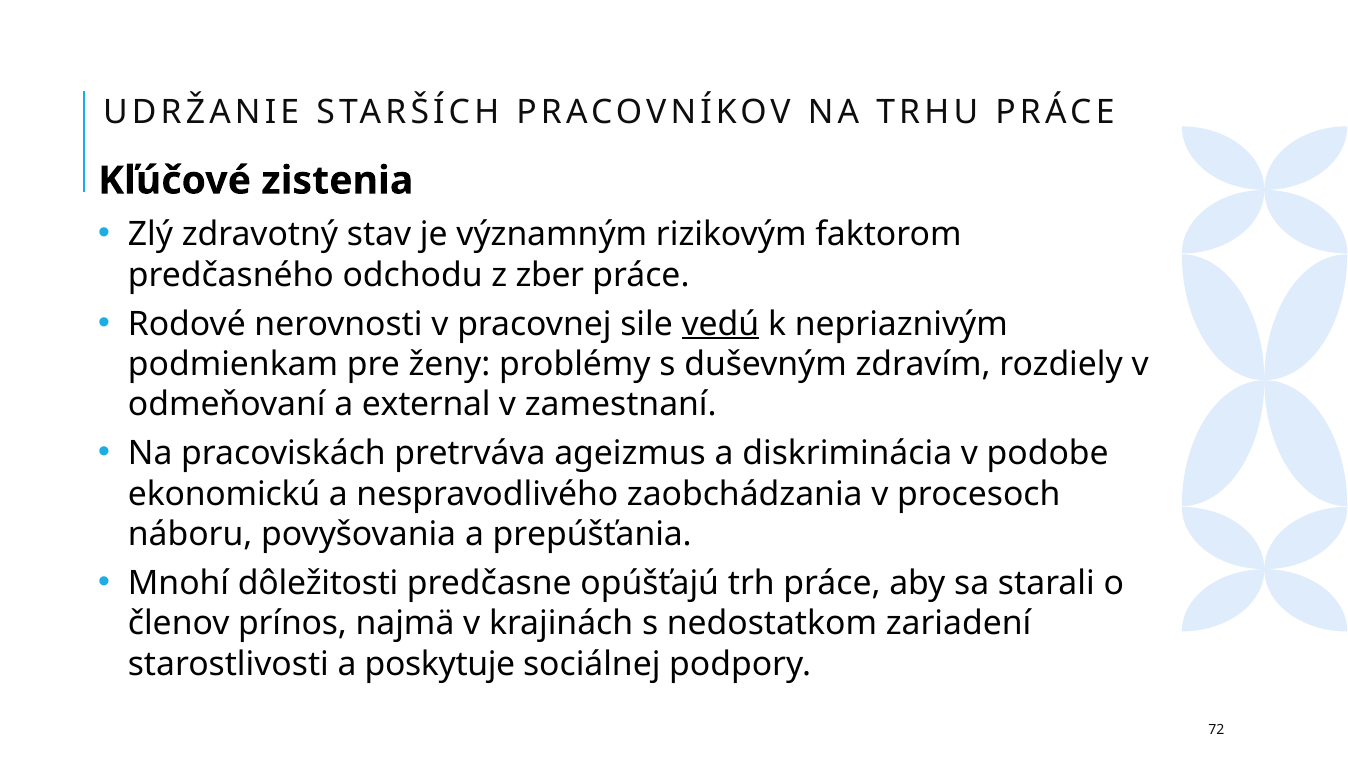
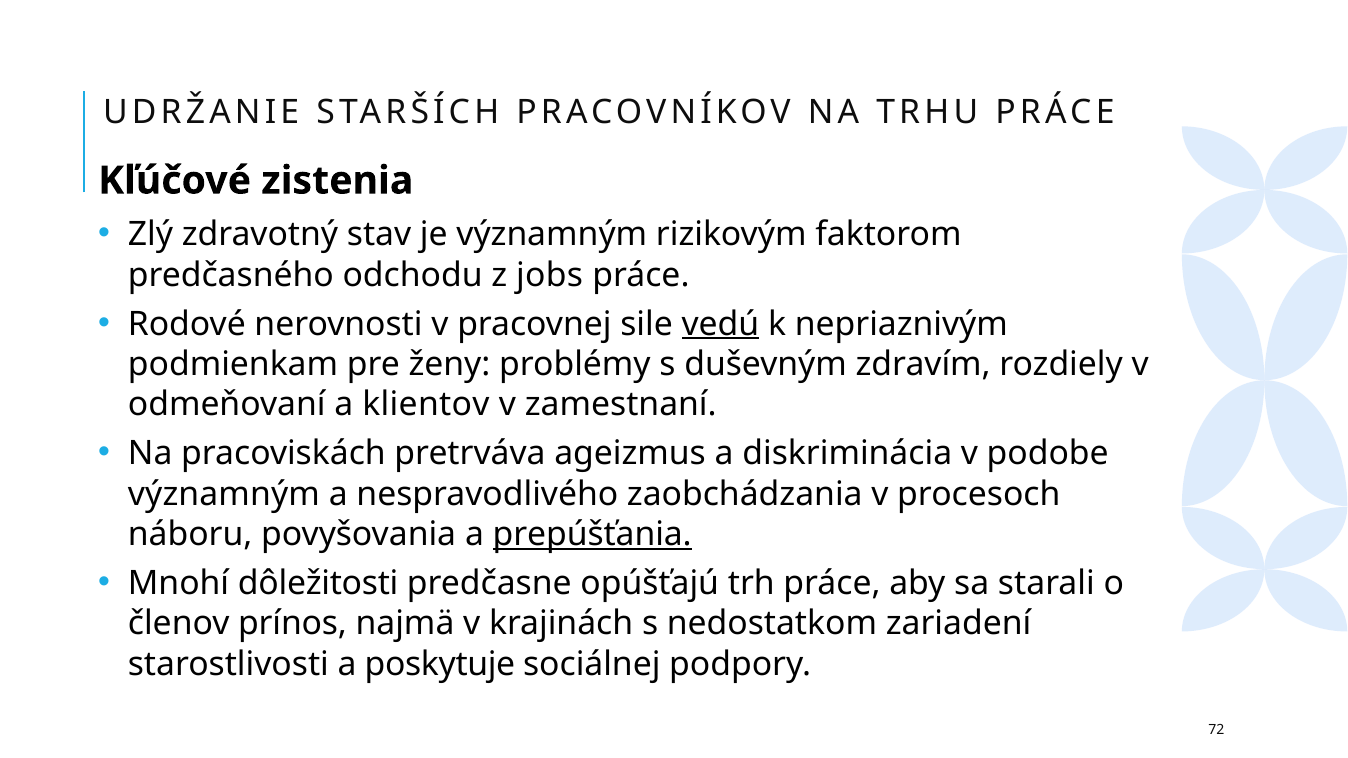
zber: zber -> jobs (550, 275)
external: external -> klientov (426, 405)
ekonomickú: ekonomickú -> významným (224, 494)
prepúšťania underline: none -> present (592, 535)
